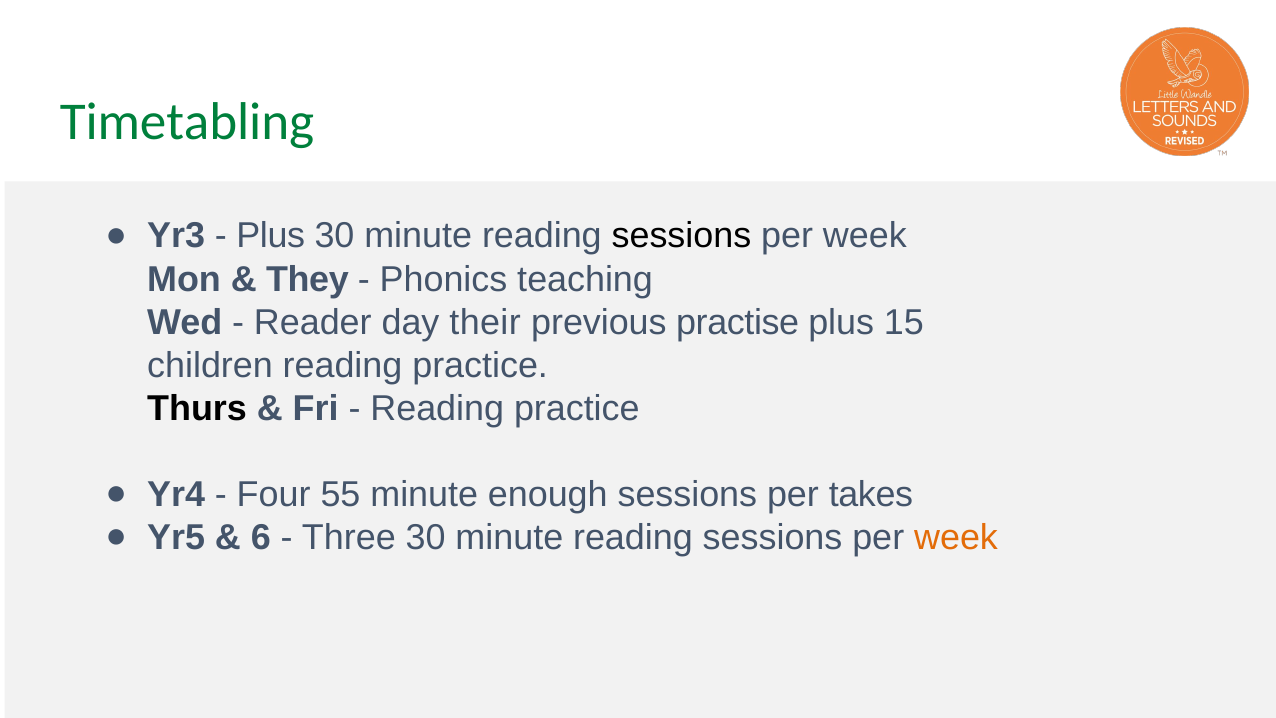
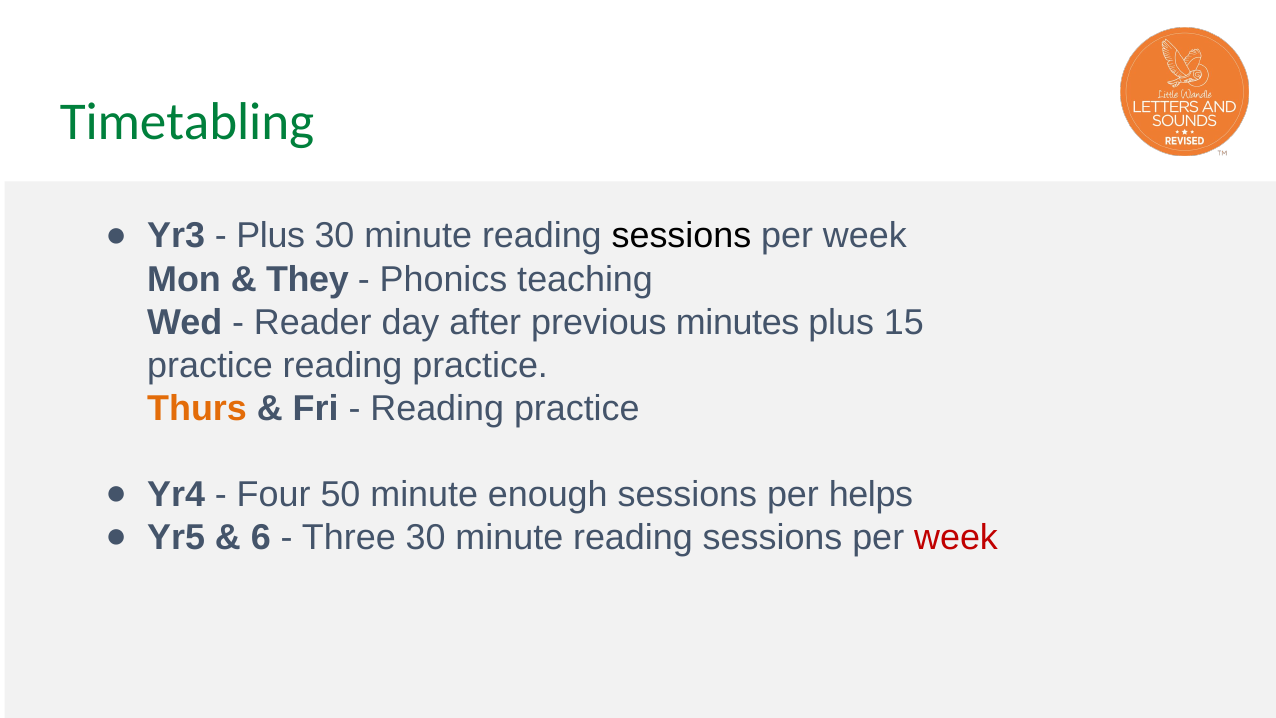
their: their -> after (485, 322)
practise: practise -> minutes (738, 322)
children: children -> practice (210, 365)
Thurs colour: black -> orange (197, 408)
55: 55 -> 50 (340, 495)
takes: takes -> helps (871, 495)
week colour: orange -> red (956, 538)
